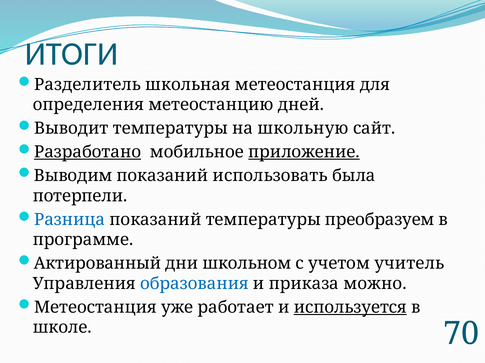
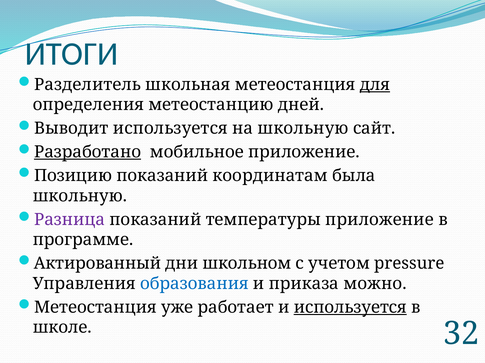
для underline: none -> present (375, 85)
Выводит температуры: температуры -> используется (170, 129)
приложение underline: present -> none (304, 152)
Выводим: Выводим -> Позицию (73, 176)
использовать: использовать -> координатам (270, 176)
потерпели: потерпели -> школьную (80, 196)
Разница colour: blue -> purple (70, 220)
температуры преобразуем: преобразуем -> приложение (379, 220)
учитель: учитель -> pressure (409, 264)
70: 70 -> 32 (461, 334)
